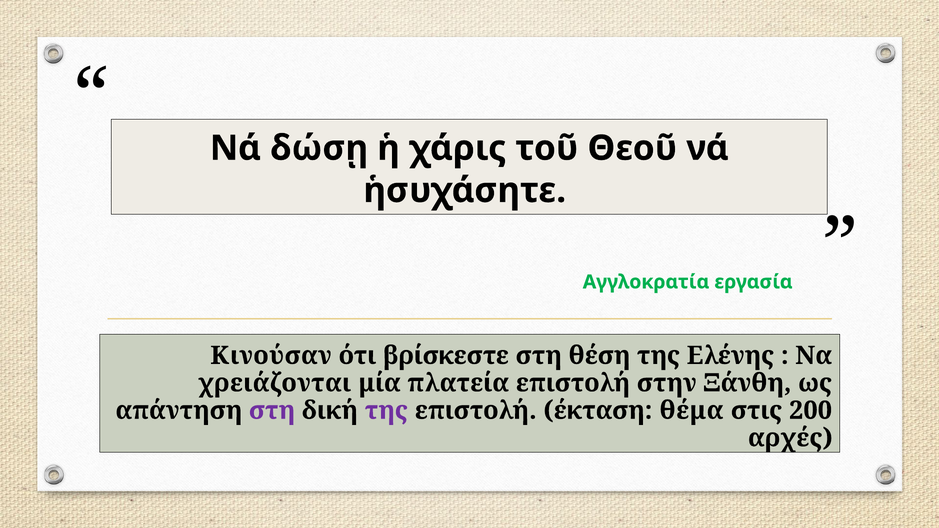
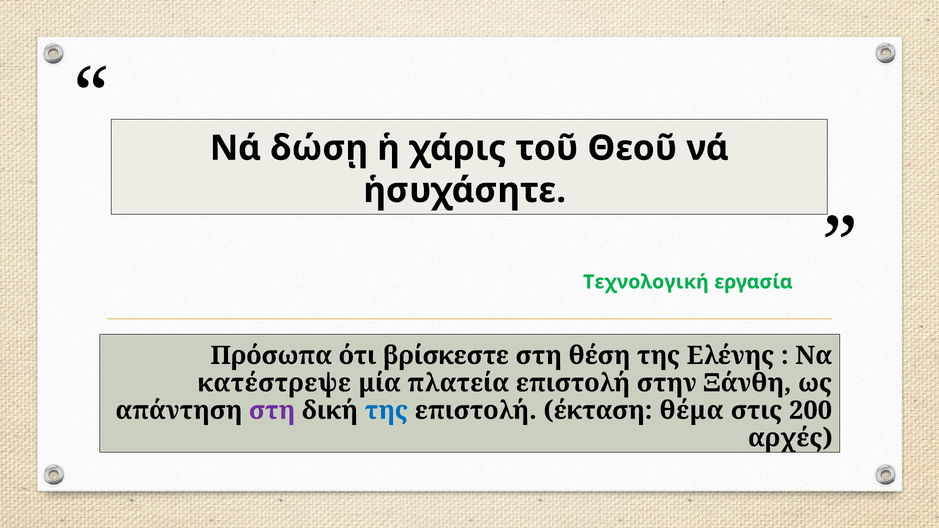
Αγγλοκρατία: Αγγλοκρατία -> Τεχνολογική (646, 282)
Κινούσαν: Κινούσαν -> Πρόσωπα (271, 356)
χρειάζονται: χρειάζονται -> κατέστρεψε (274, 383)
της colour: purple -> blue (386, 411)
